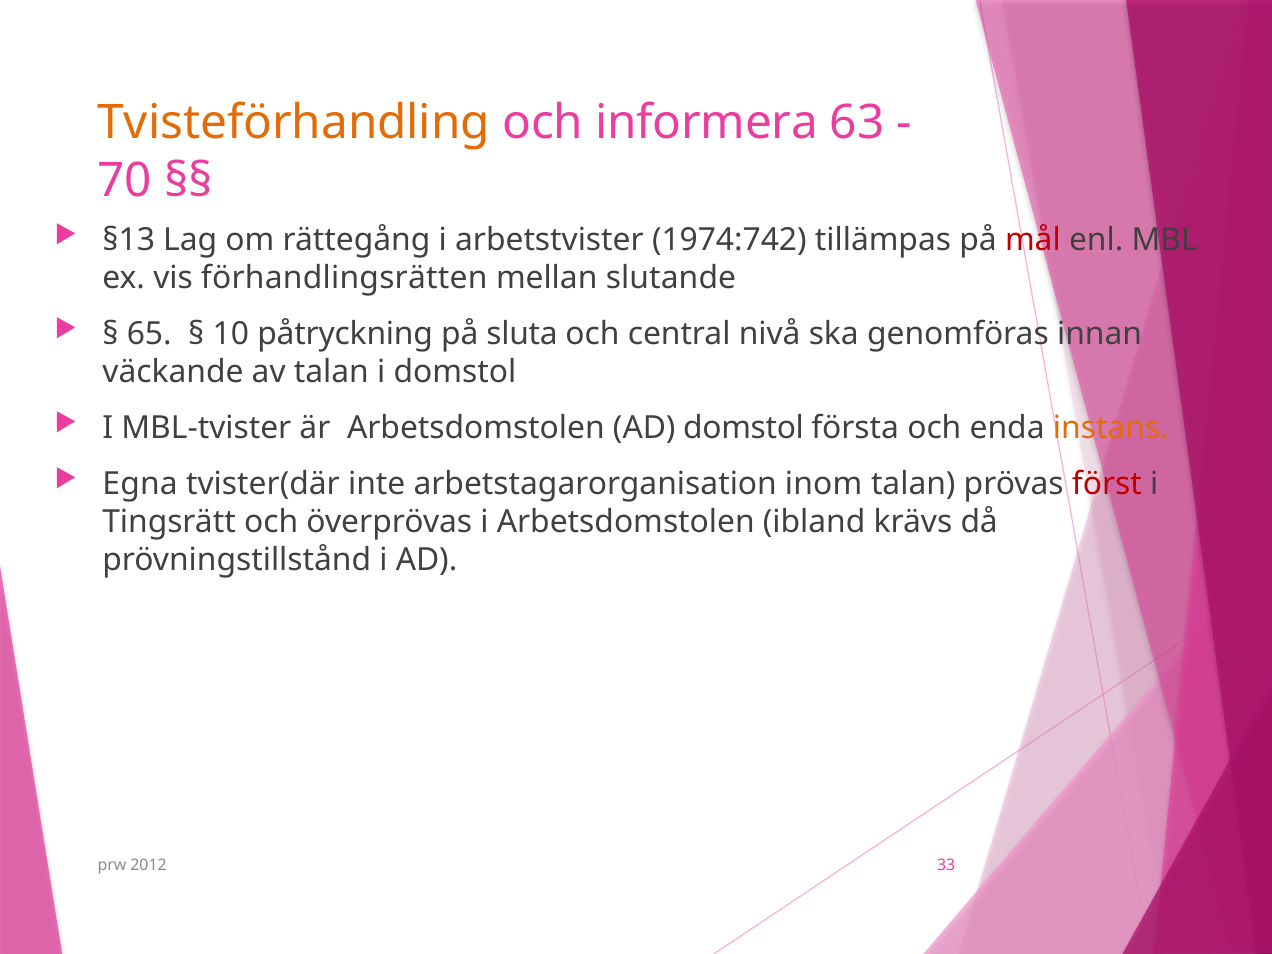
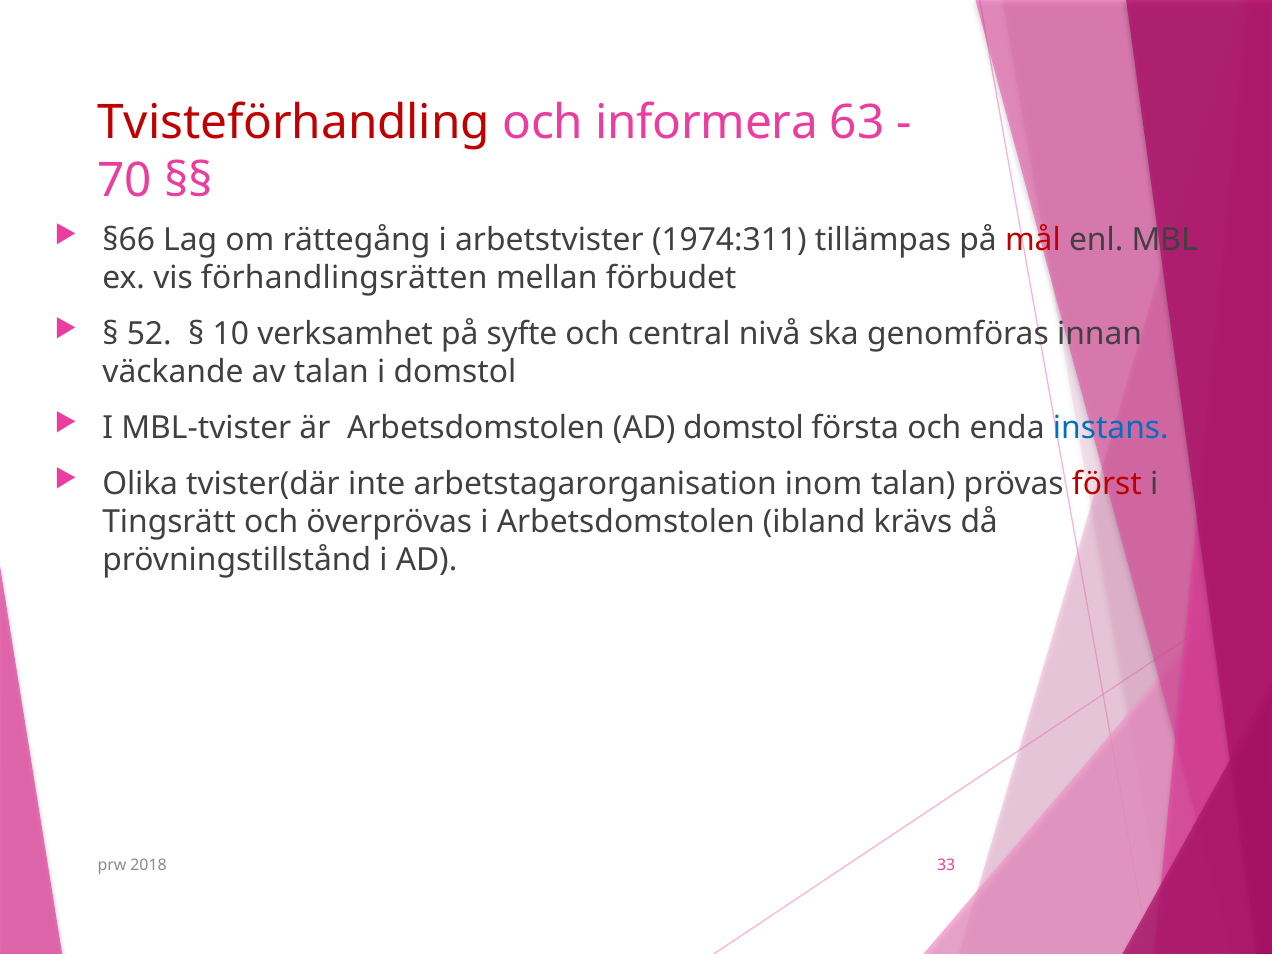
Tvisteförhandling colour: orange -> red (294, 123)
§13: §13 -> §66 (129, 240)
1974:742: 1974:742 -> 1974:311 (729, 240)
slutande: slutande -> förbudet (671, 278)
65: 65 -> 52 (149, 334)
påtryckning: påtryckning -> verksamhet (345, 334)
sluta: sluta -> syfte (522, 334)
instans colour: orange -> blue (1111, 428)
Egna: Egna -> Olika (140, 484)
2012: 2012 -> 2018 (149, 866)
